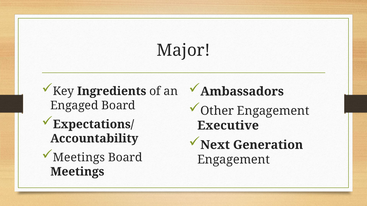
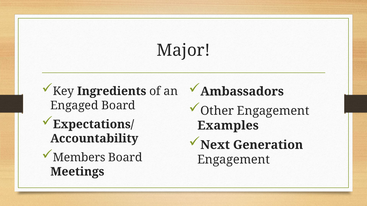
Executive: Executive -> Examples (228, 126)
Meetings: Meetings -> Members (79, 158)
